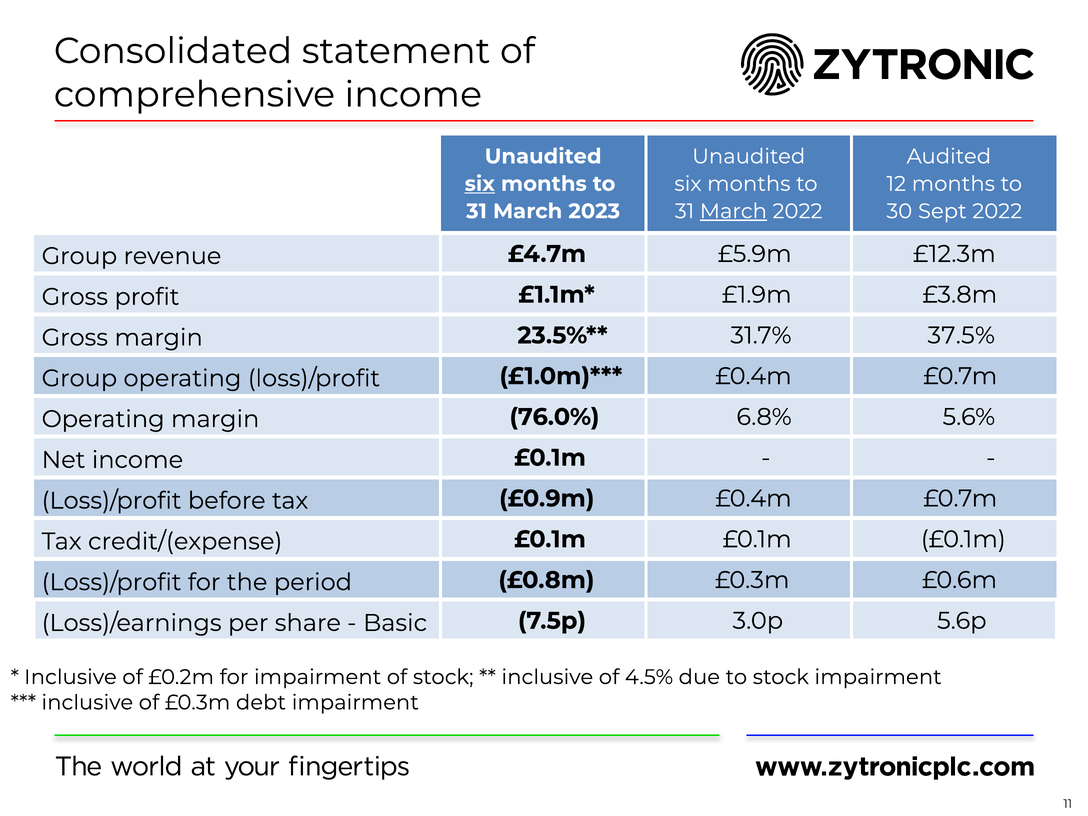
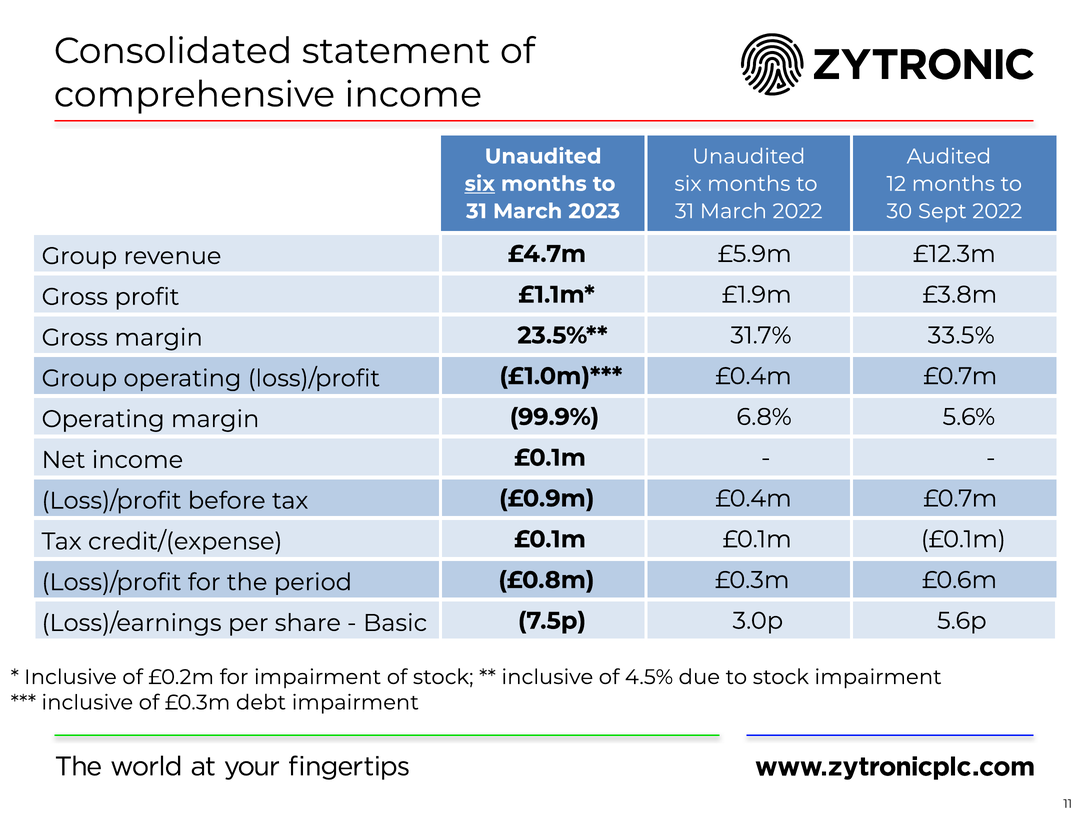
March underline: present -> none (733, 211)
37.5%: 37.5% -> 33.5% (961, 335)
76.0%: 76.0% -> 99.9% (554, 417)
